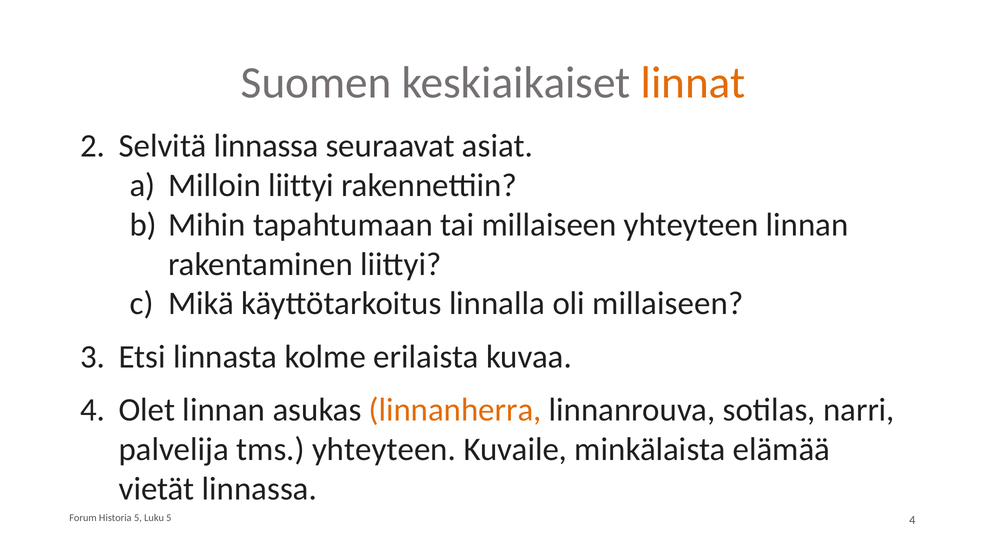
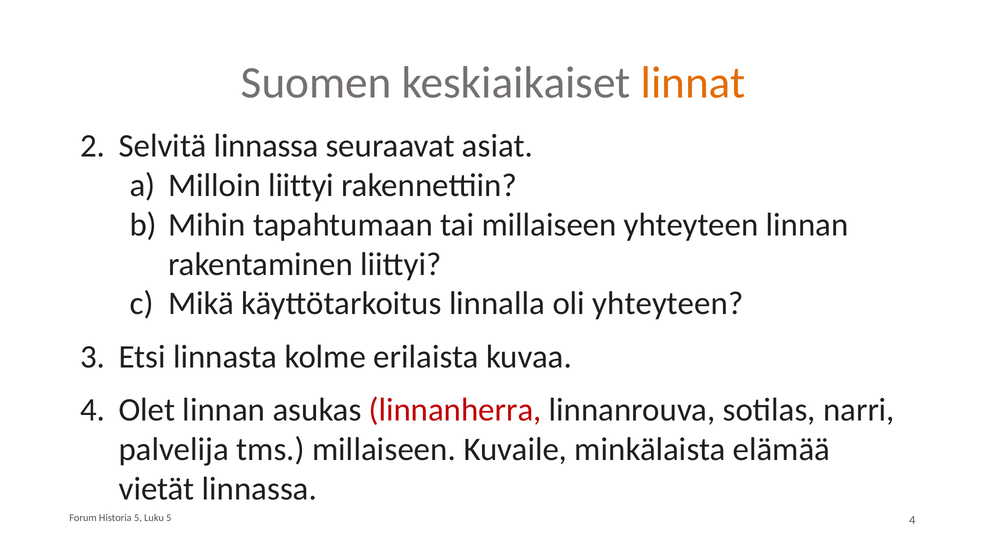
oli millaiseen: millaiseen -> yhteyteen (668, 304)
linnanherra colour: orange -> red (455, 410)
tms yhteyteen: yhteyteen -> millaiseen (384, 450)
